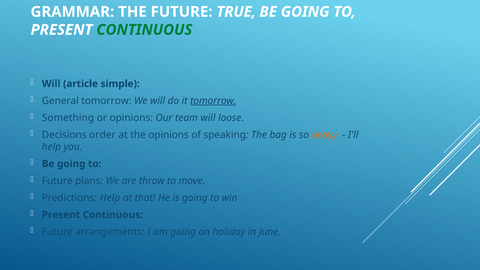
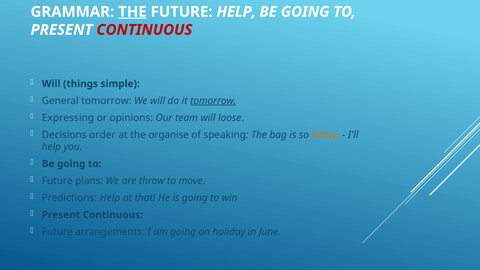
THE underline: none -> present (132, 12)
FUTURE TRUE: TRUE -> HELP (236, 12)
CONTINUOUS colour: green -> red (144, 30)
article: article -> things (80, 84)
Something: Something -> Expressing (68, 118)
the opinions: opinions -> organise (169, 135)
